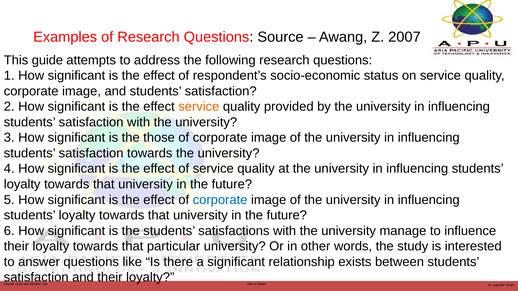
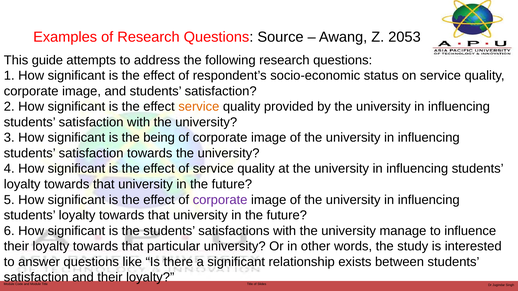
2007: 2007 -> 2053 (405, 37)
those: those -> being (159, 138)
corporate colour: blue -> purple (220, 200)
